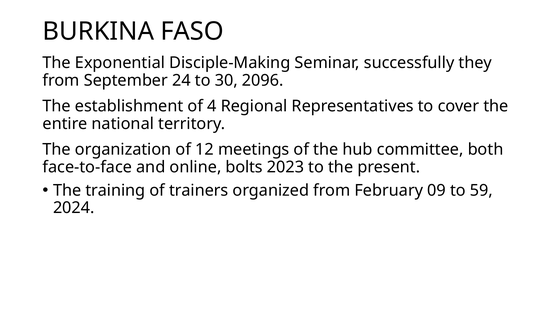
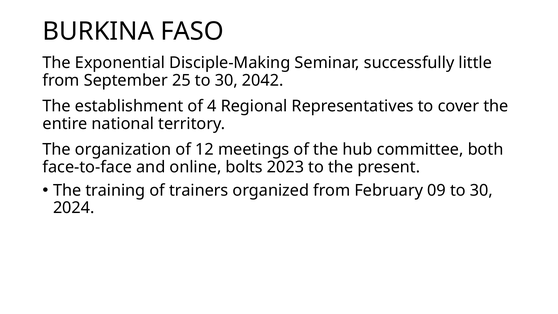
they: they -> little (475, 63)
24: 24 -> 25 (181, 80)
2096: 2096 -> 2042 (263, 80)
09 to 59: 59 -> 30 (481, 190)
